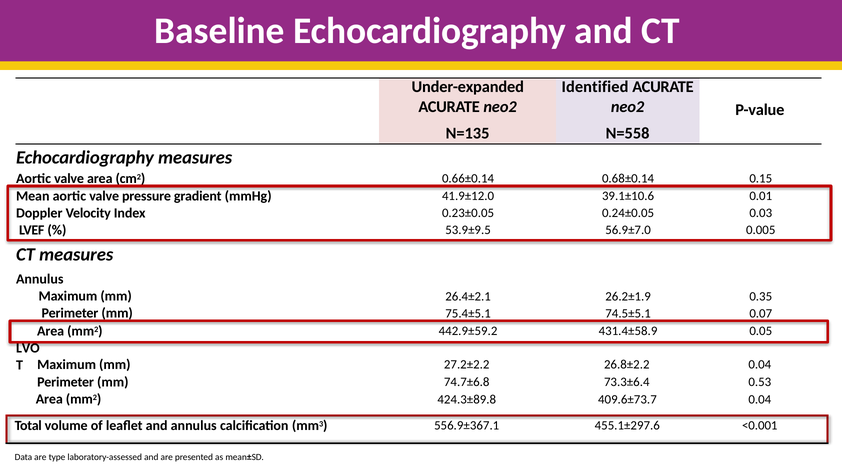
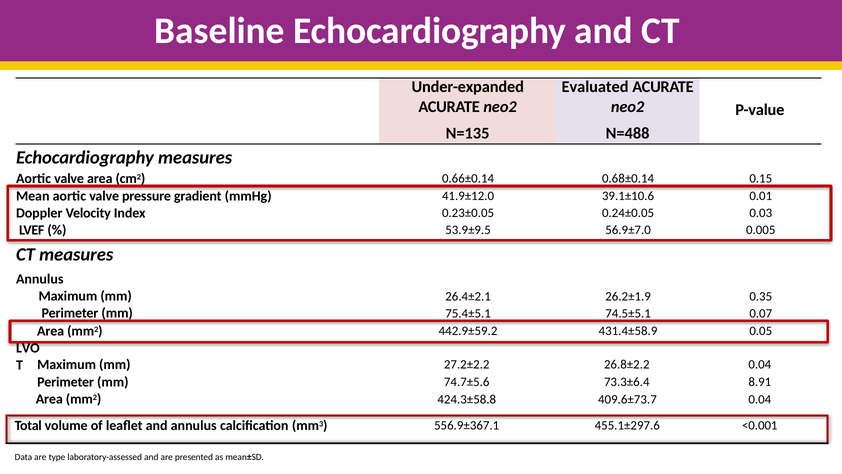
Identified: Identified -> Evaluated (595, 87)
N=558: N=558 -> N=488 (628, 133)
74.7±6.8: 74.7±6.8 -> 74.7±5.6 (467, 382)
0.53: 0.53 -> 8.91 (760, 382)
424.3±89.8: 424.3±89.8 -> 424.3±58.8 (467, 399)
